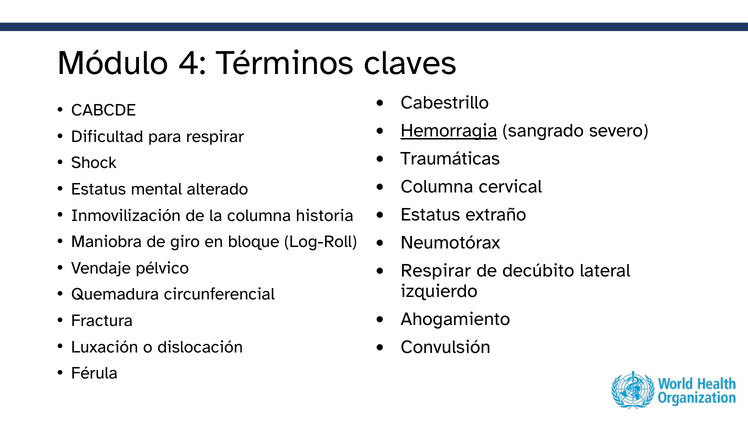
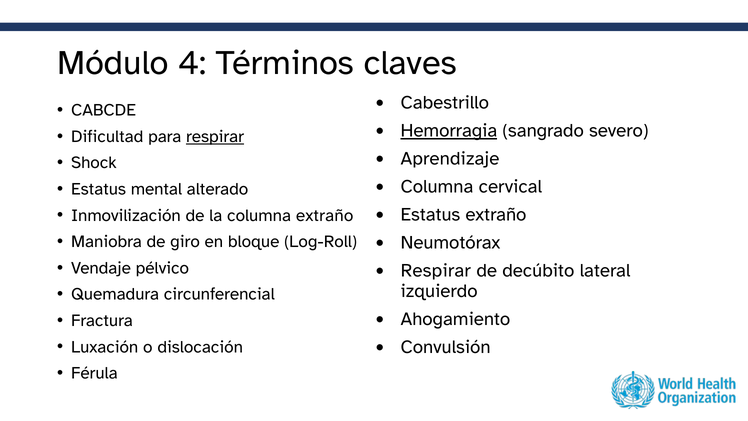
respirar underline: none -> present (215, 136)
Traumáticas: Traumáticas -> Aprendizaje (450, 159)
columna historia: historia -> extraño (325, 215)
